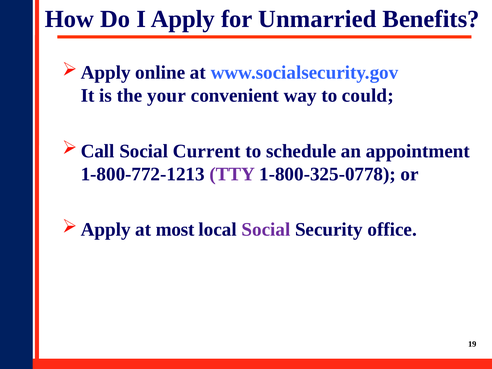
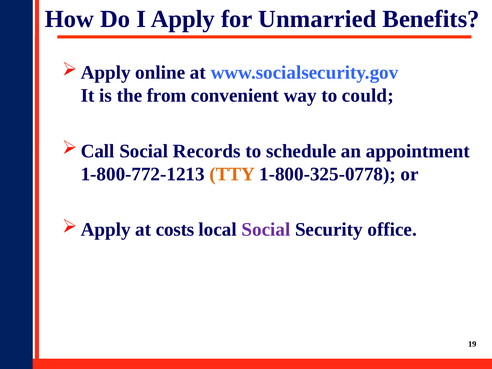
your: your -> from (167, 96)
Current: Current -> Records (207, 151)
TTY colour: purple -> orange (232, 174)
most: most -> costs (175, 230)
